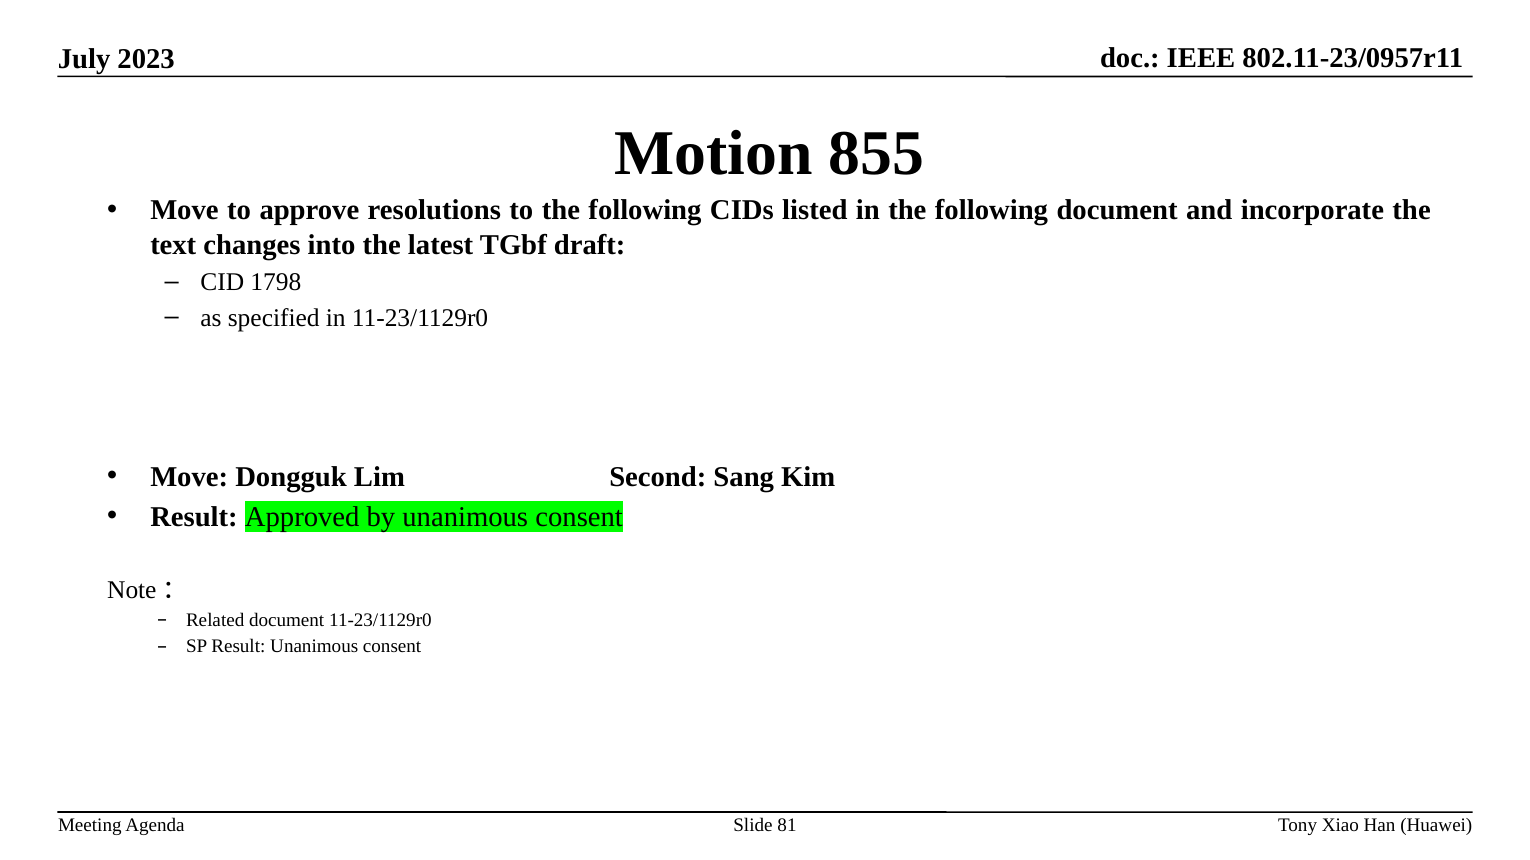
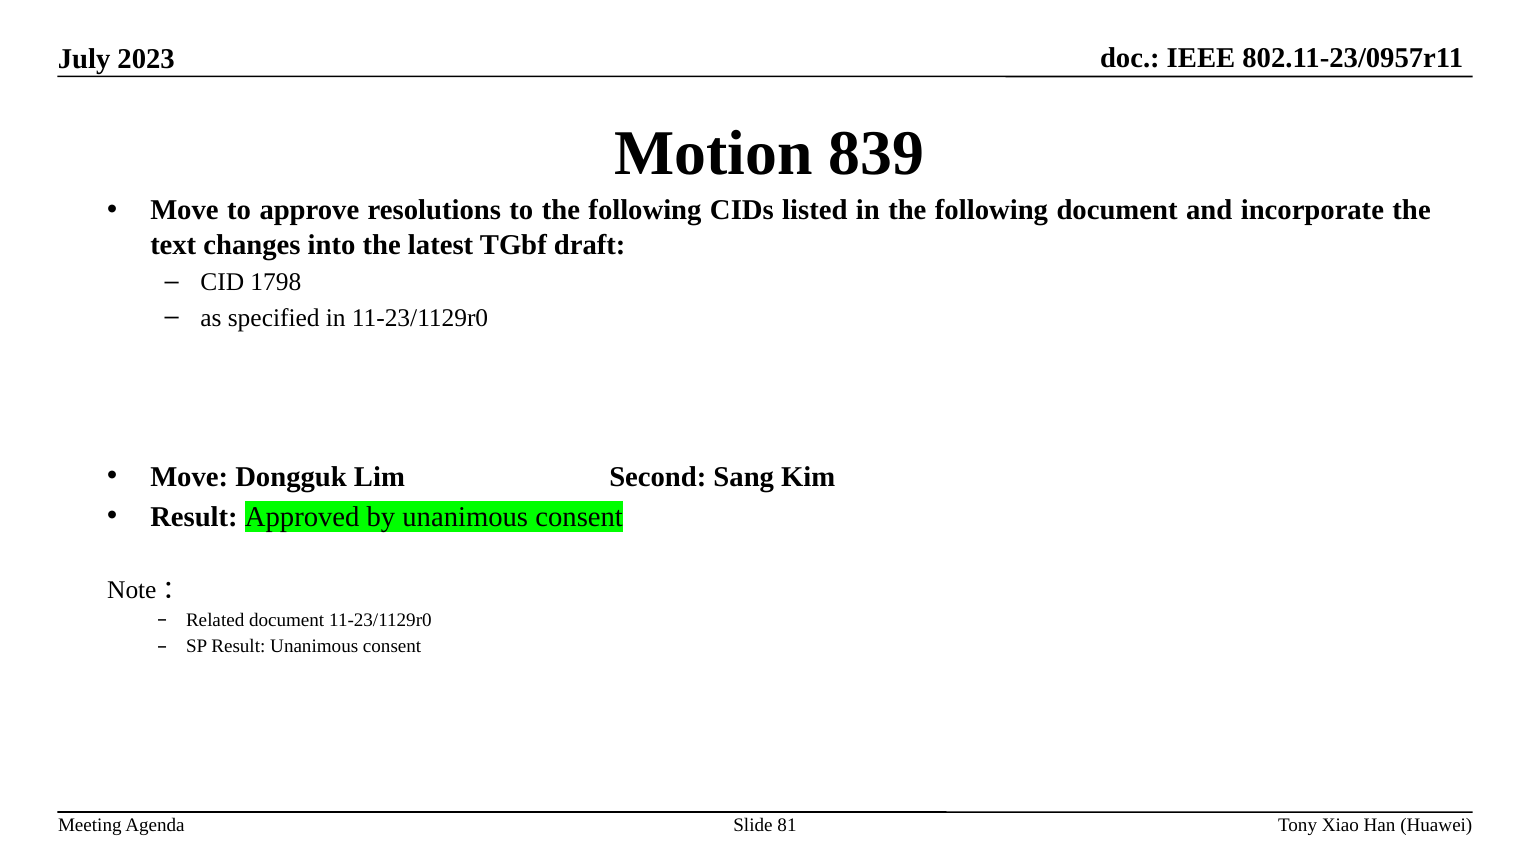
855: 855 -> 839 (877, 154)
